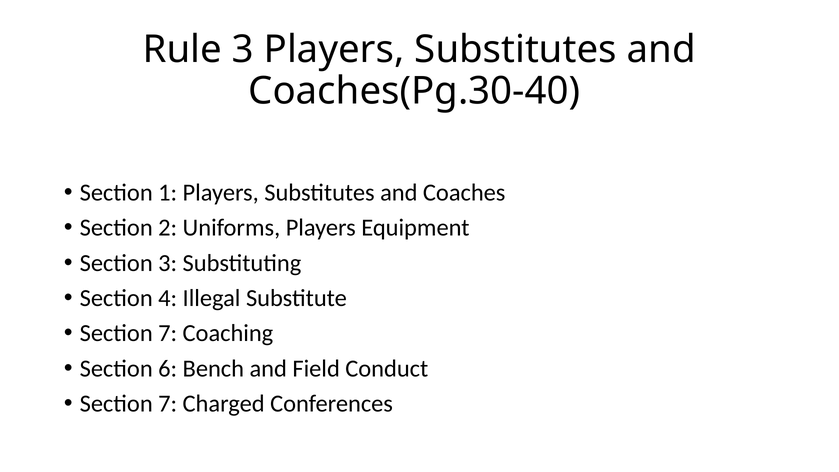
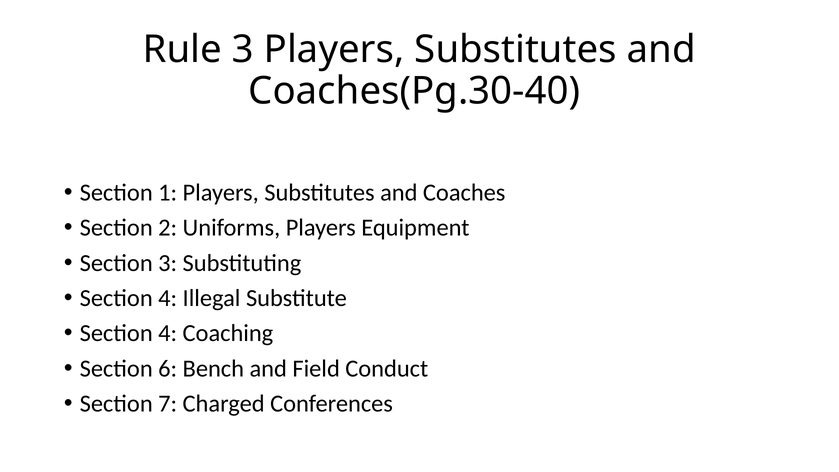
7: 7 -> 4 (168, 333)
